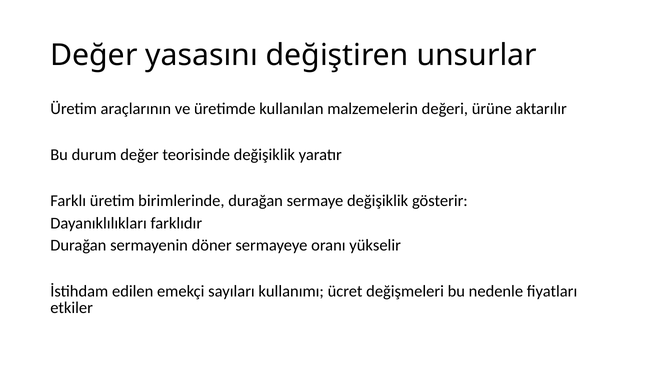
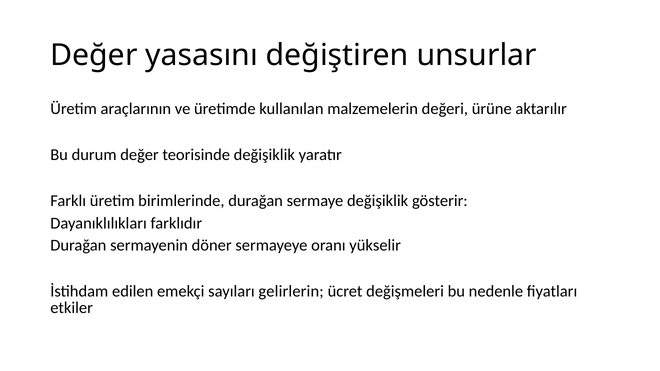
kullanımı: kullanımı -> gelirlerin (291, 292)
